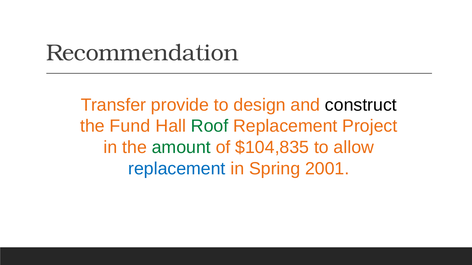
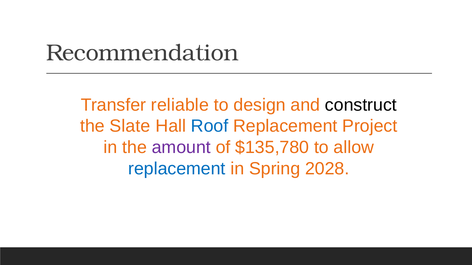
provide: provide -> reliable (180, 105)
Fund: Fund -> Slate (130, 126)
Roof colour: green -> blue (210, 126)
amount colour: green -> purple (181, 148)
$104,835: $104,835 -> $135,780 (272, 148)
2001: 2001 -> 2028 (327, 169)
